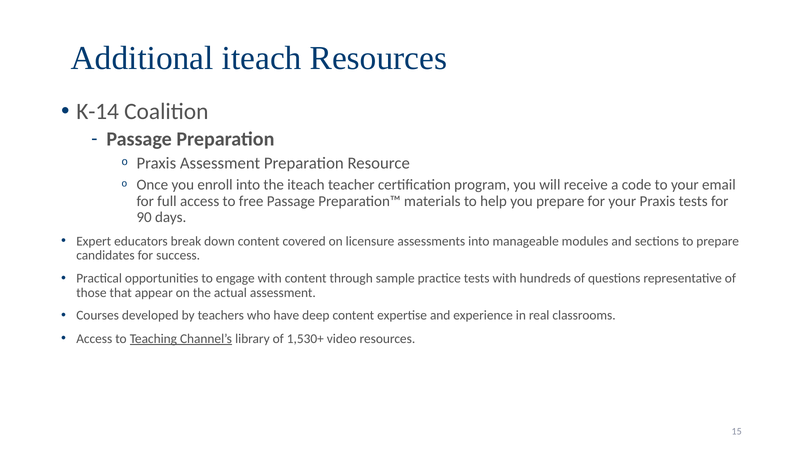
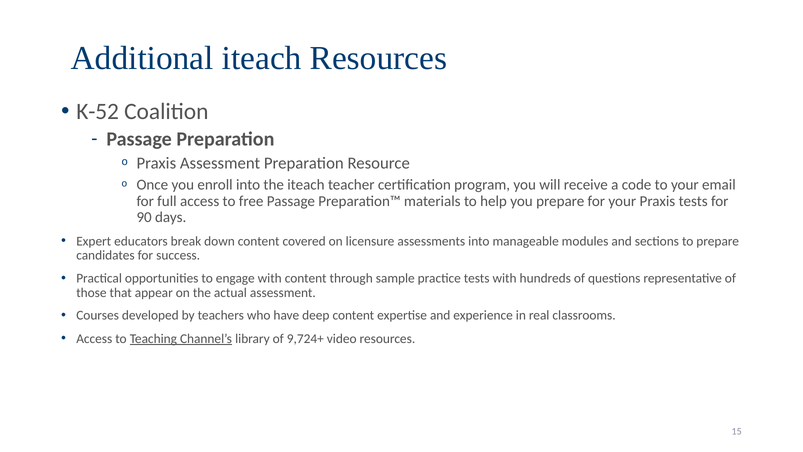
K-14: K-14 -> K-52 (98, 112)
1,530+: 1,530+ -> 9,724+ (305, 338)
